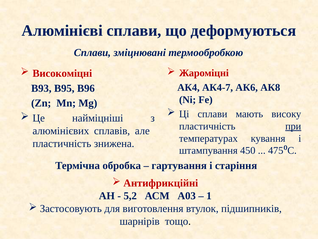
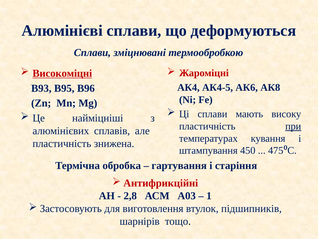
Високоміцні underline: none -> present (62, 73)
АК4-7: АК4-7 -> АК4-5 (218, 87)
5,2: 5,2 -> 2,8 (130, 196)
